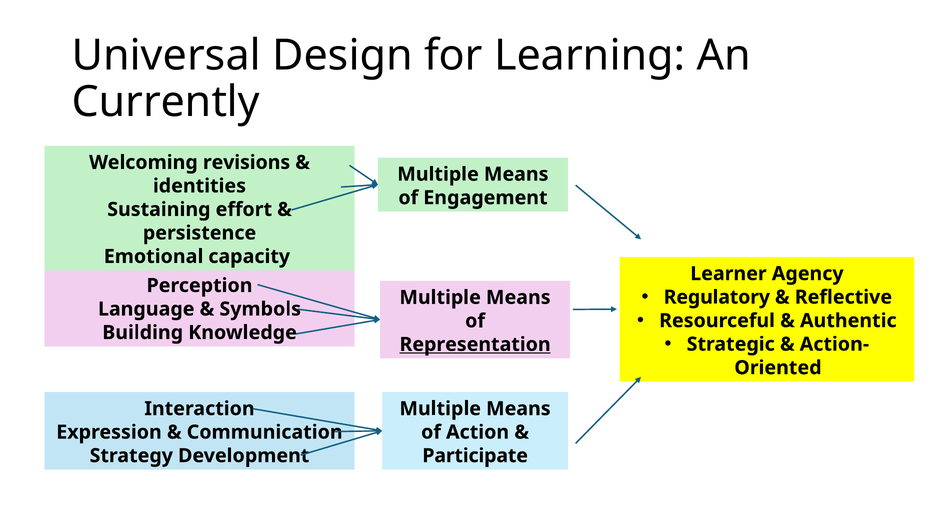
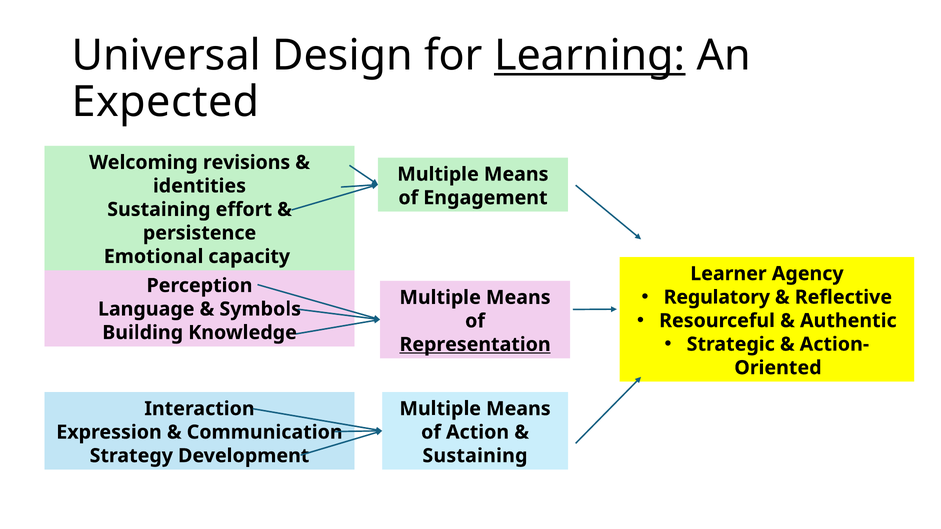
Learning underline: none -> present (590, 56)
Currently: Currently -> Expected (166, 102)
Participate: Participate -> Sustaining (475, 456)
